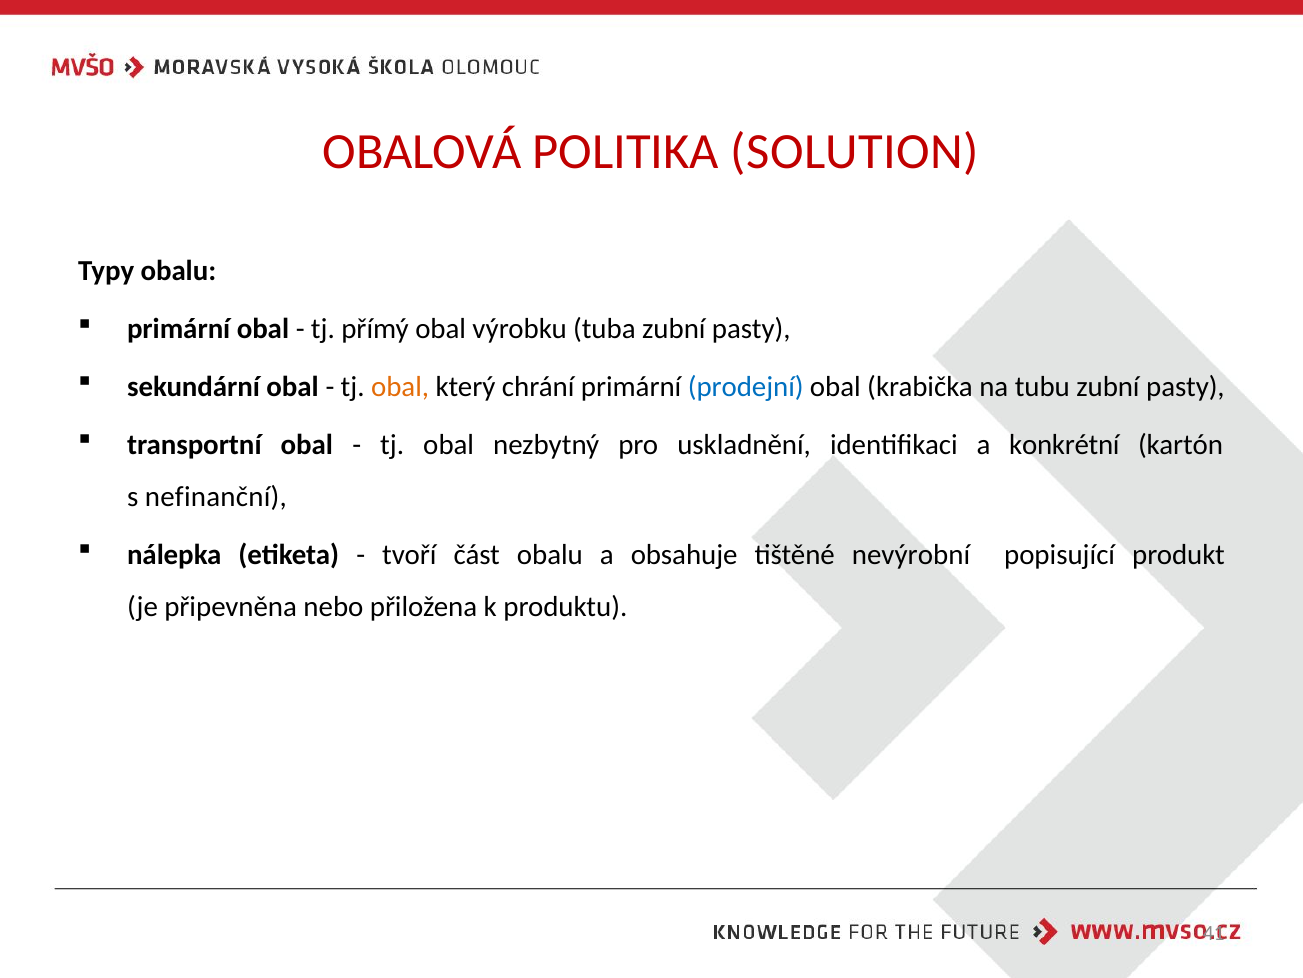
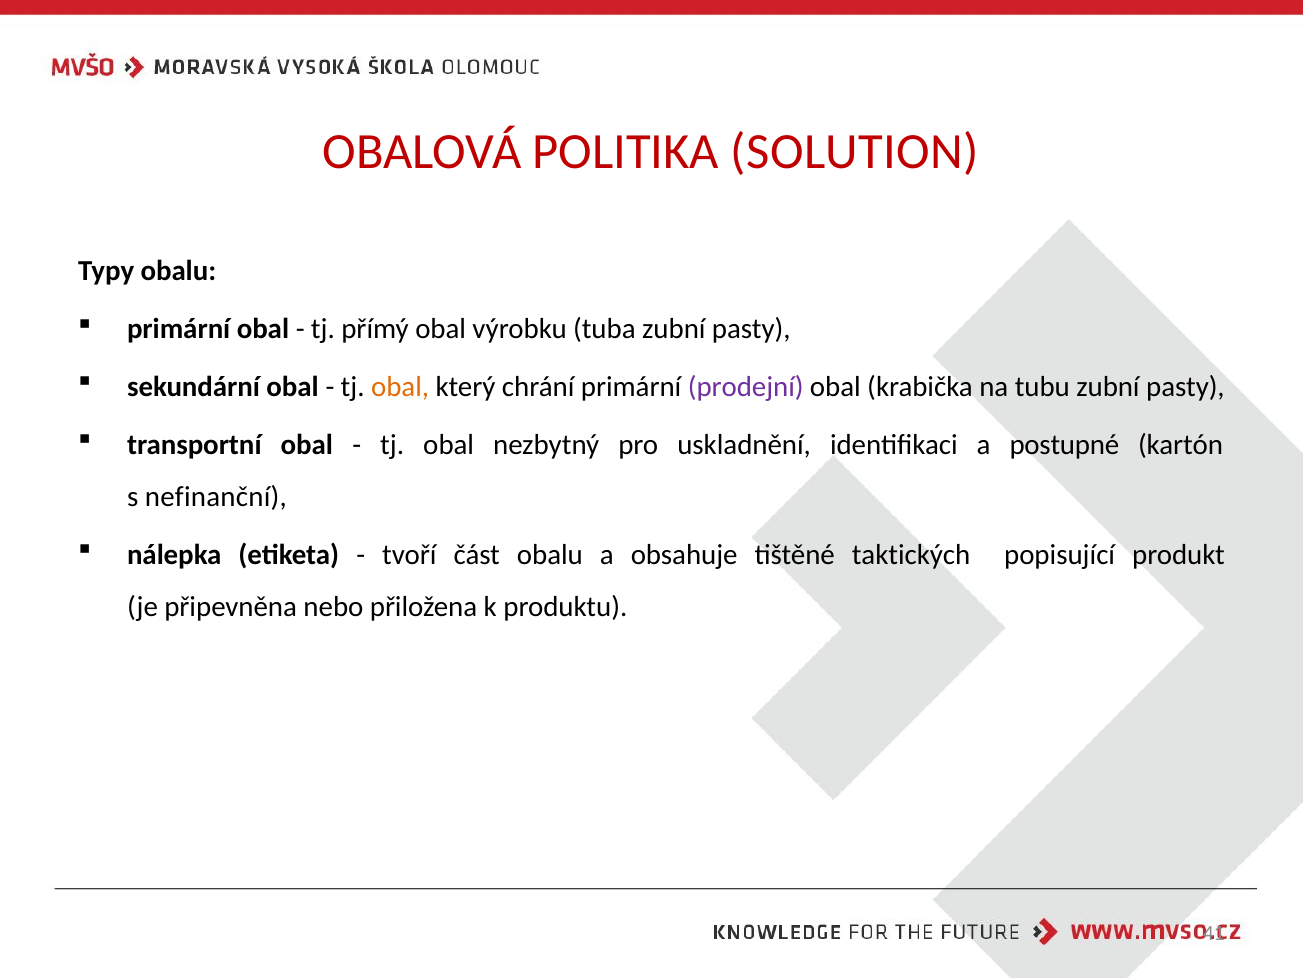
prodejní colour: blue -> purple (746, 387)
konkrétní: konkrétní -> postupné (1064, 445)
nevýrobní: nevýrobní -> taktických (911, 554)
